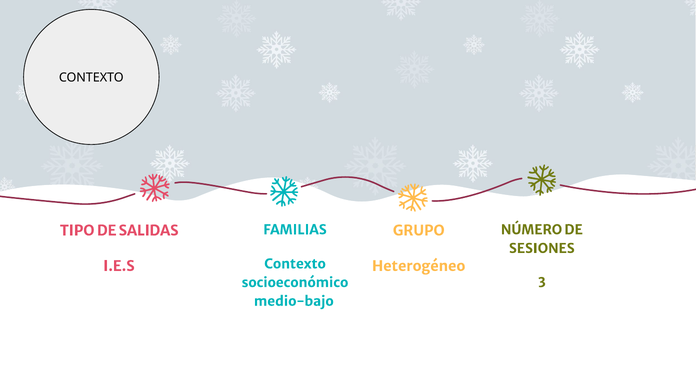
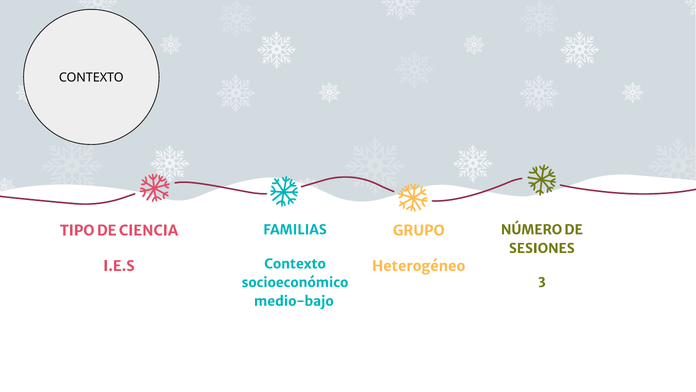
SALIDAS: SALIDAS -> CIENCIA (149, 230)
